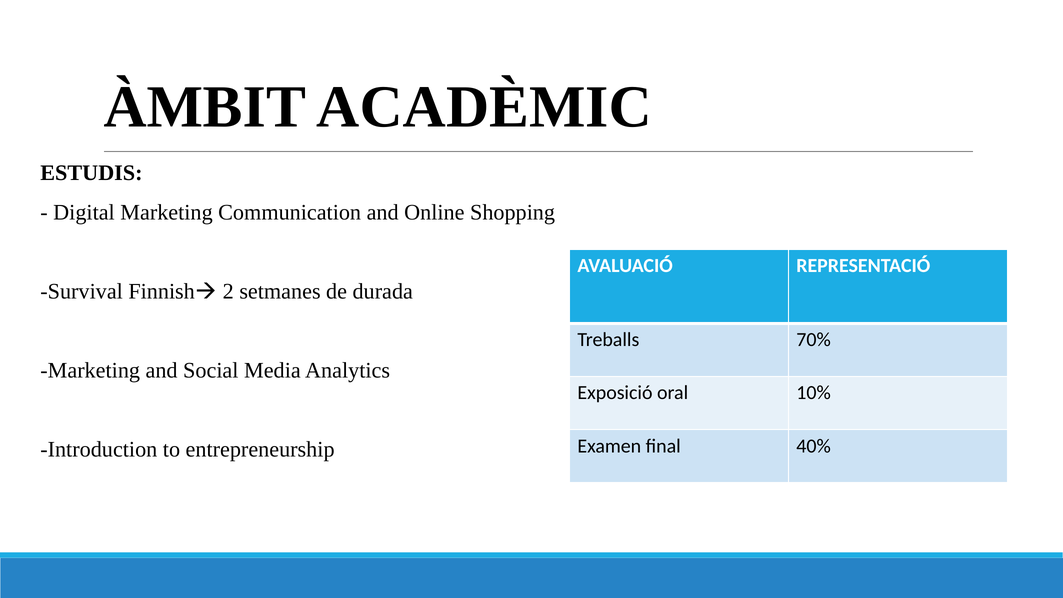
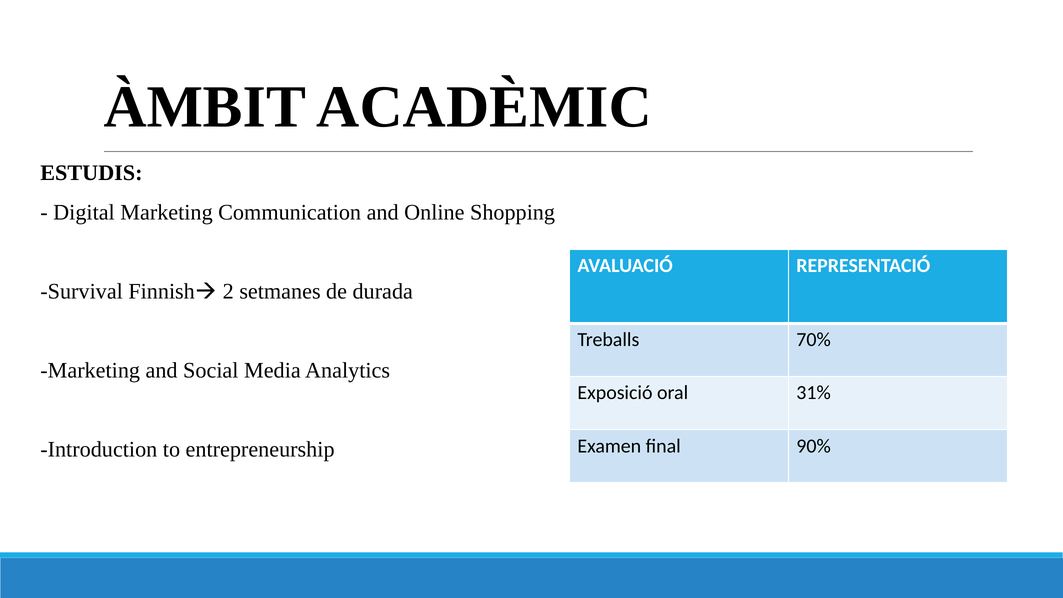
10%: 10% -> 31% (814, 393)
40%: 40% -> 90% (814, 446)
